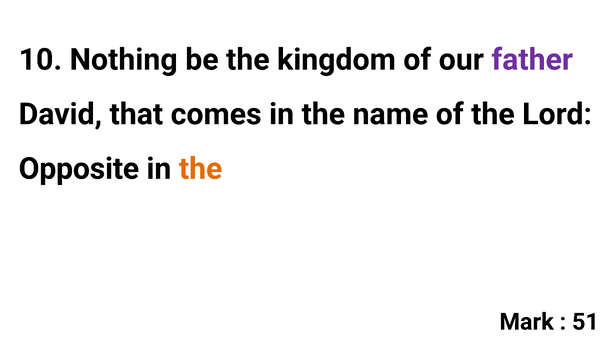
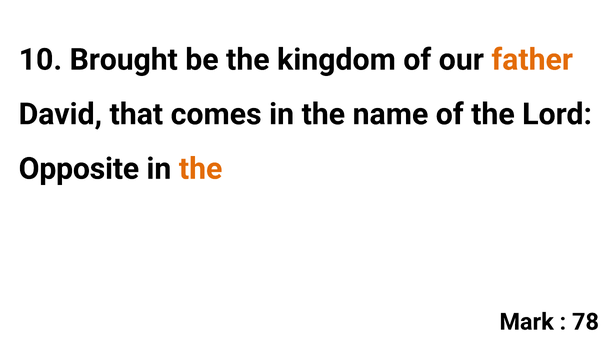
Nothing: Nothing -> Brought (124, 60)
father colour: purple -> orange (532, 60)
51: 51 -> 78 (585, 321)
